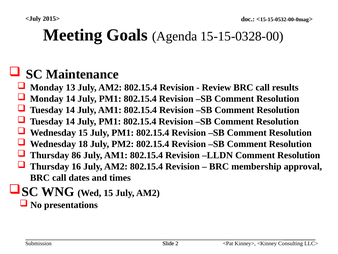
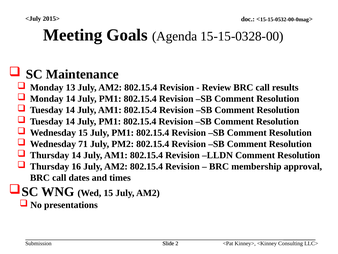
18: 18 -> 71 (83, 144)
Thursday 86: 86 -> 14 (76, 155)
